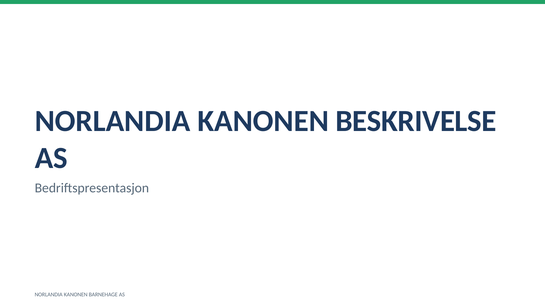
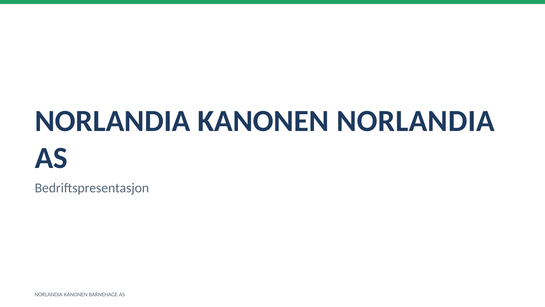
KANONEN BESKRIVELSE: BESKRIVELSE -> NORLANDIA (416, 121)
